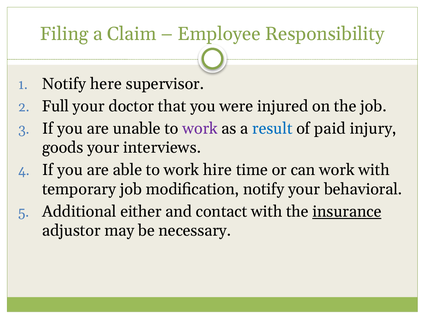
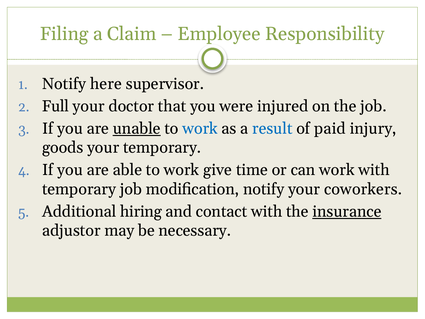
unable underline: none -> present (137, 128)
work colour: purple -> blue (200, 128)
your interviews: interviews -> temporary (162, 148)
hire: hire -> give (218, 170)
behavioral: behavioral -> coworkers (363, 189)
either: either -> hiring (141, 211)
